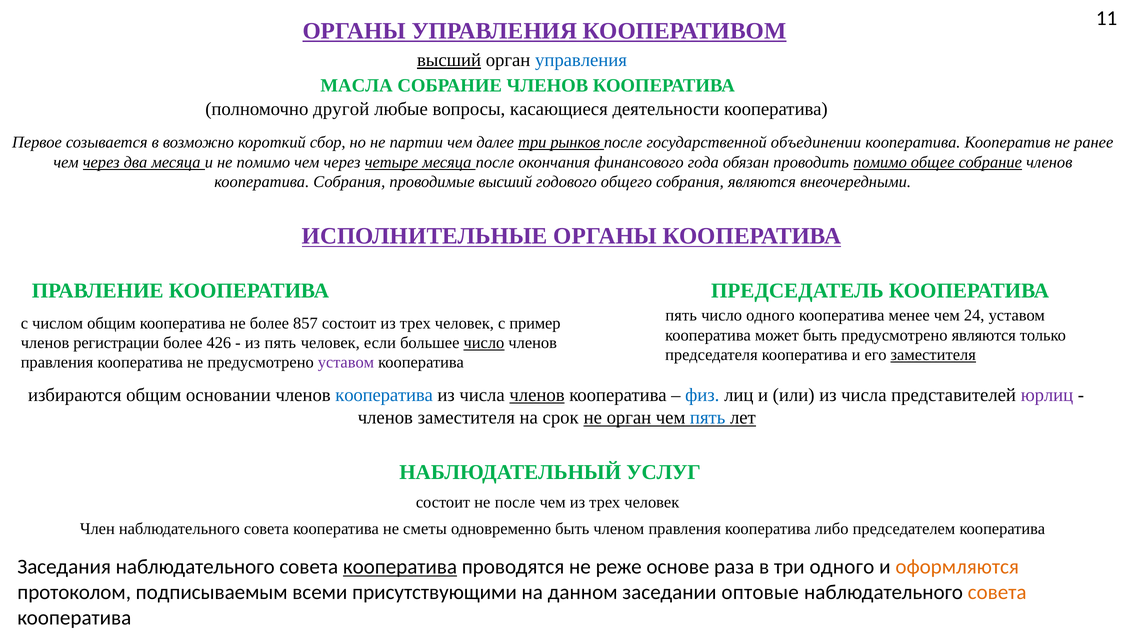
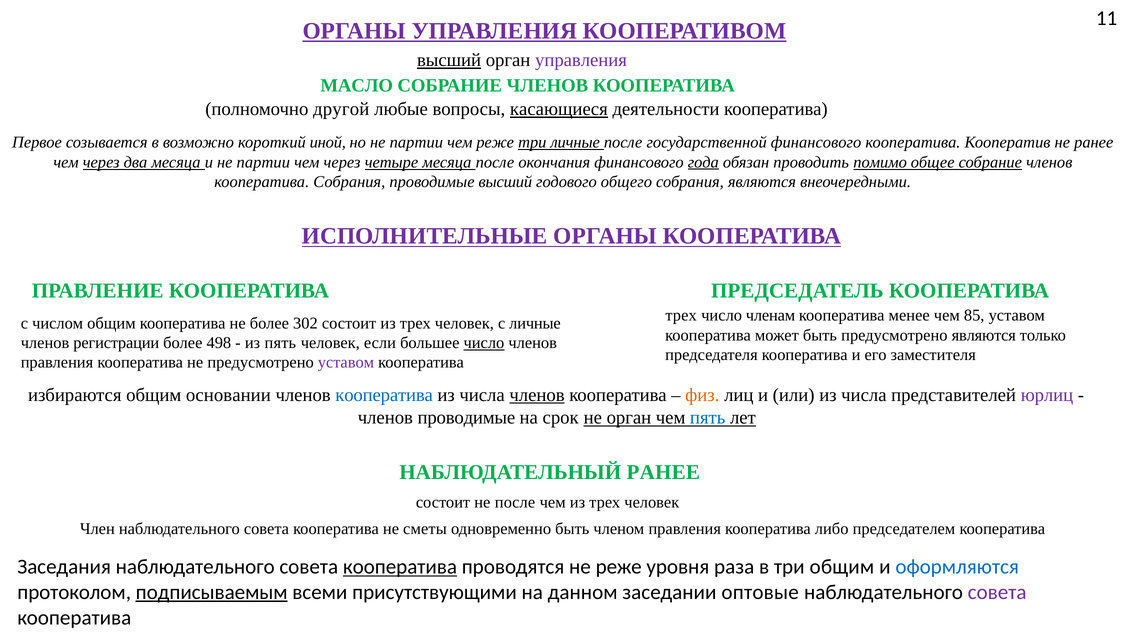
управления colour: blue -> purple (581, 60)
МАСЛА: МАСЛА -> МАСЛО (357, 85)
касающиеся underline: none -> present (559, 109)
сбор: сбор -> иной (328, 142)
чем далее: далее -> реже (495, 142)
три рынков: рынков -> личные (575, 142)
государственной объединении: объединении -> финансового (816, 142)
и не помимо: помимо -> партии (263, 162)
года underline: none -> present (703, 162)
пять: пять -> трех (681, 315)
число одного: одного -> членам (771, 315)
24: 24 -> 85 (974, 315)
857: 857 -> 302 (305, 323)
с пример: пример -> личные (535, 323)
426: 426 -> 498 (219, 342)
заместителя underline: present -> none (933, 355)
физ colour: blue -> orange (702, 395)
членов заместителя: заместителя -> проводимые (466, 417)
НАБЛЮДАТЕЛЬНЫЙ УСЛУГ: УСЛУГ -> РАНЕЕ (663, 472)
основе: основе -> уровня (678, 566)
три одного: одного -> общим (842, 566)
оформляются colour: orange -> blue (957, 566)
подписываемым underline: none -> present (212, 592)
совета colour: orange -> purple (997, 592)
